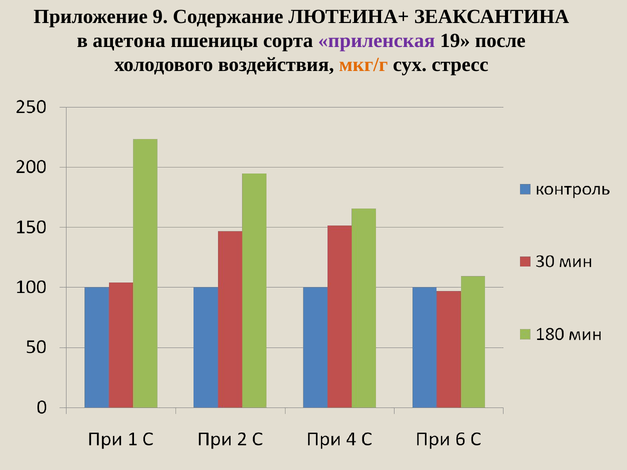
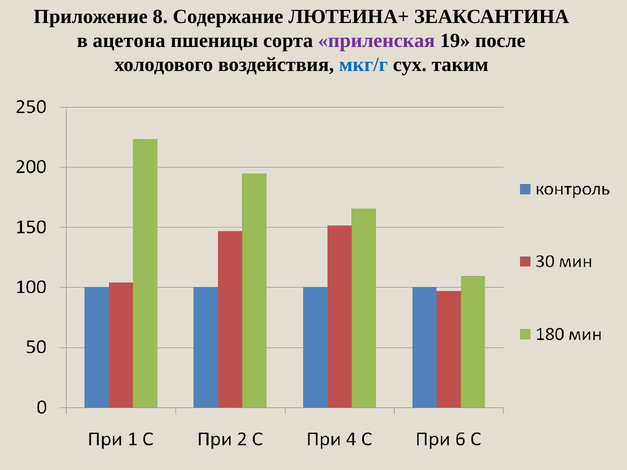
9: 9 -> 8 (160, 17)
мкг/г colour: orange -> blue (363, 65)
стресс: стресс -> таким (460, 65)
